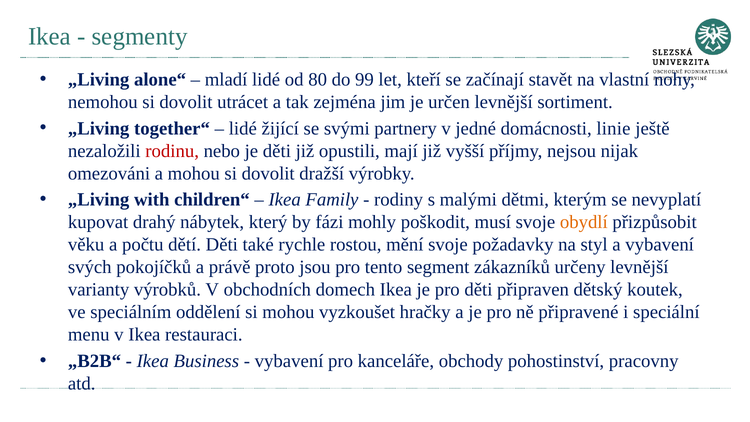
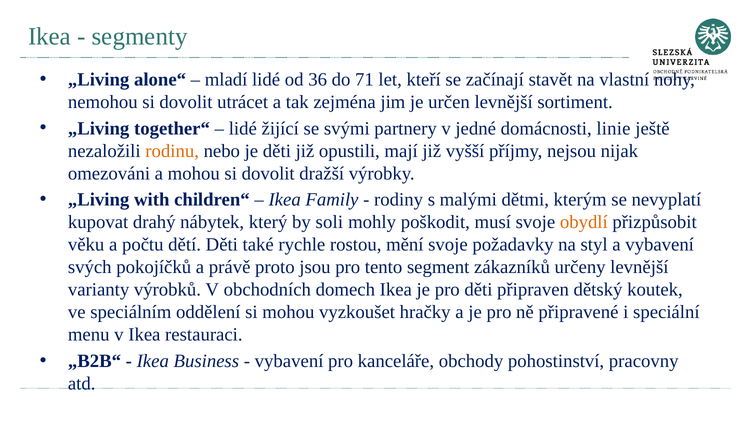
80: 80 -> 36 (318, 80)
99: 99 -> 71 (364, 80)
rodinu colour: red -> orange (172, 151)
fázi: fázi -> soli (329, 222)
